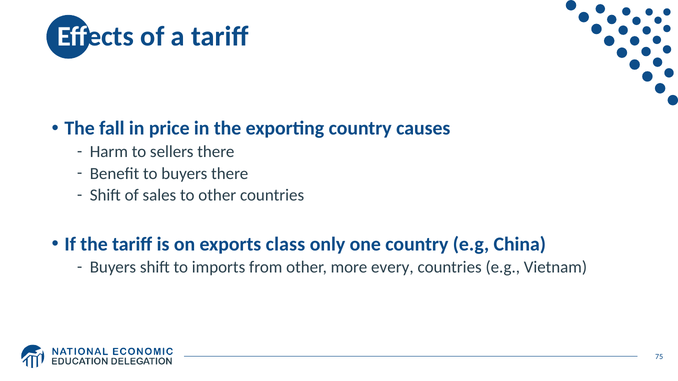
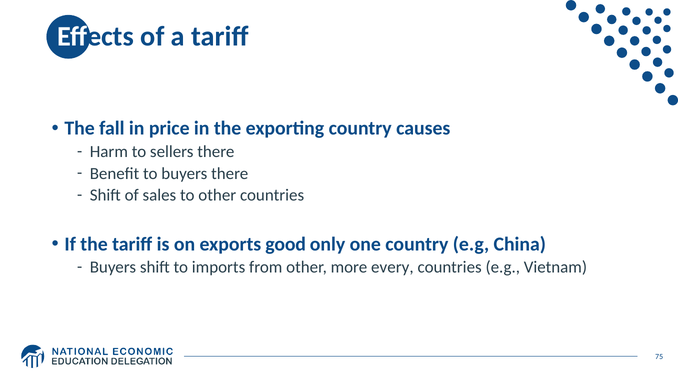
class: class -> good (286, 244)
